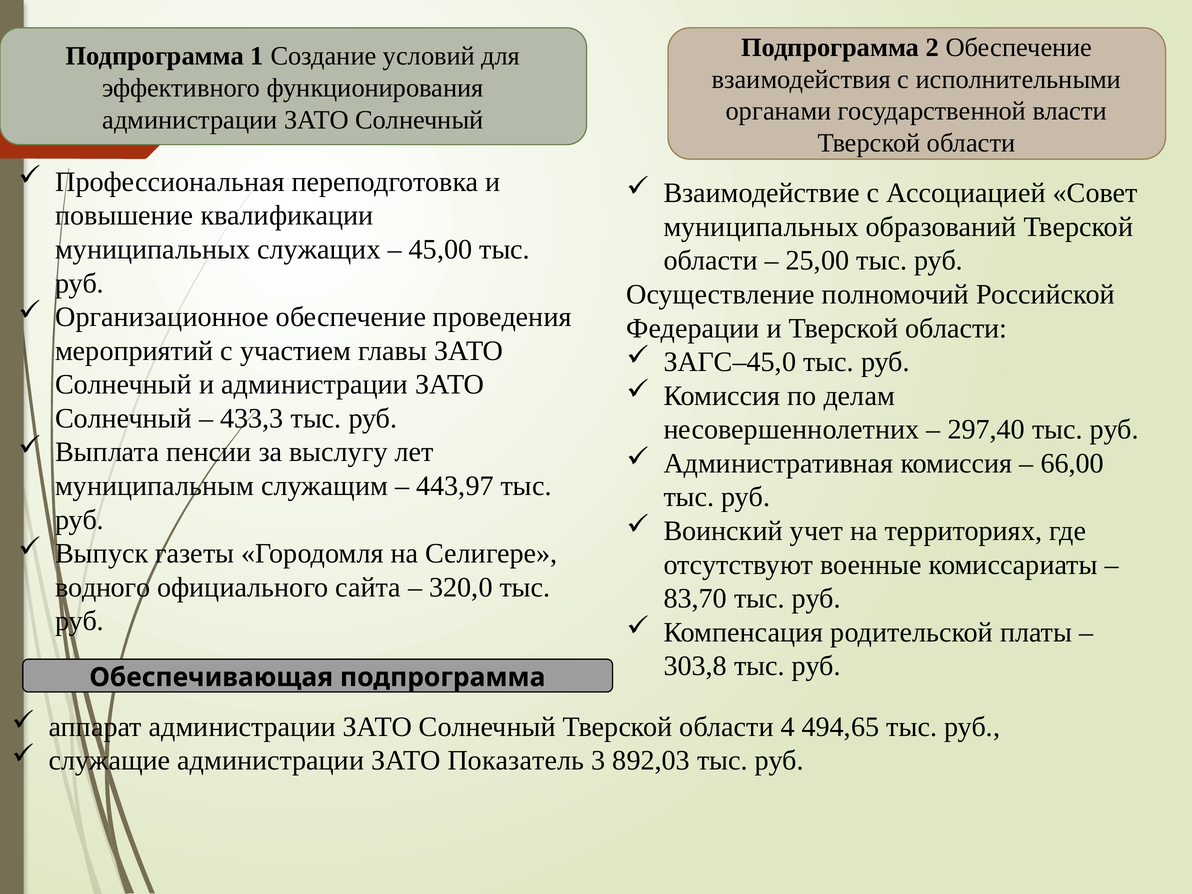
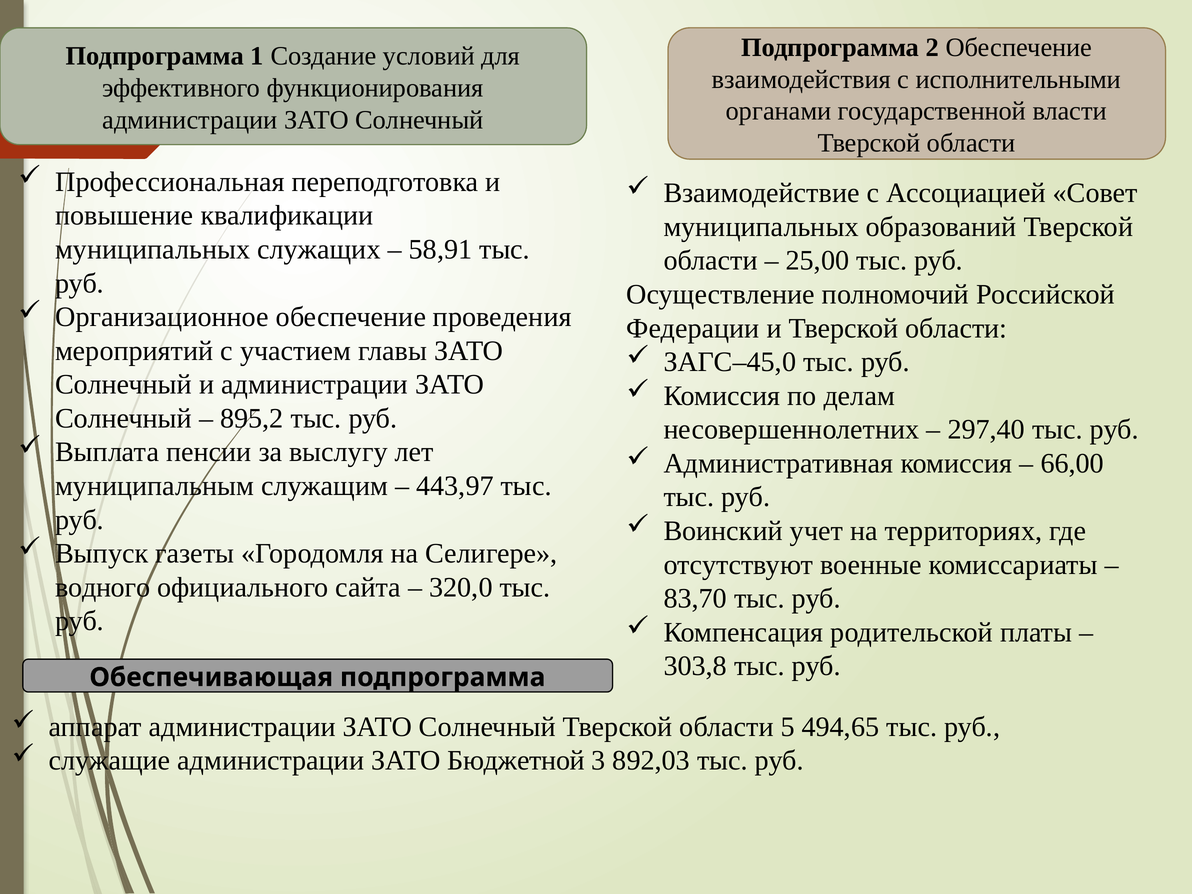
45,00: 45,00 -> 58,91 (441, 249)
433,3: 433,3 -> 895,2 (252, 418)
4: 4 -> 5 (788, 727)
Показатель: Показатель -> Бюджетной (516, 761)
